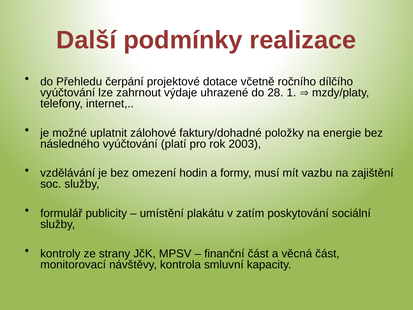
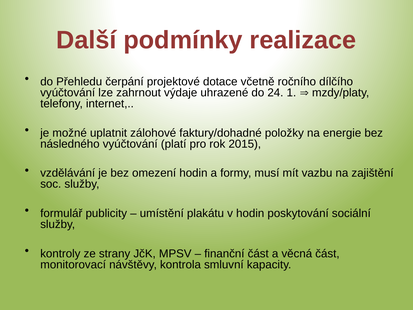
28: 28 -> 24 (275, 93)
2003: 2003 -> 2015 (245, 144)
v zatím: zatím -> hodin (250, 213)
